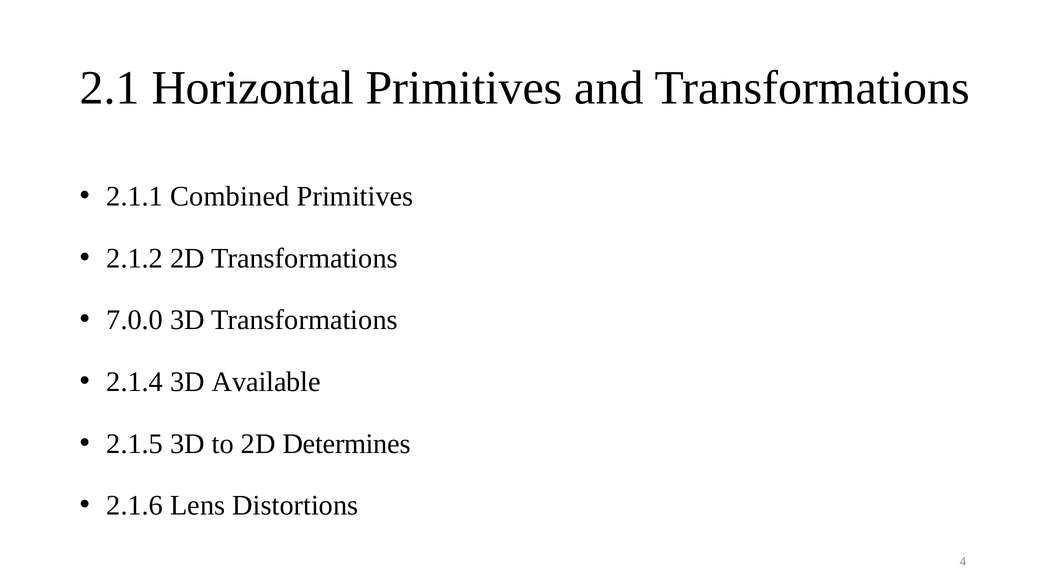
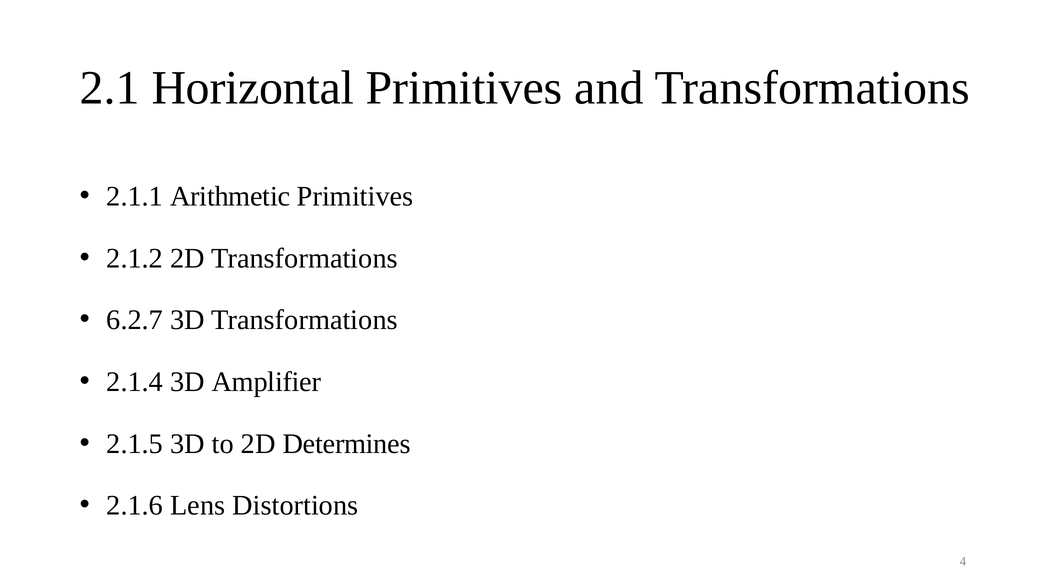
Combined: Combined -> Arithmetic (230, 197)
7.0.0: 7.0.0 -> 6.2.7 (135, 320)
Available: Available -> Amplifier (266, 382)
